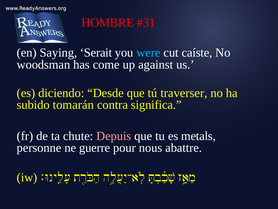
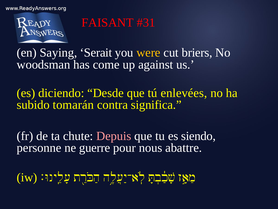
HOMBRE: HOMBRE -> FAISANT (108, 23)
were colour: light blue -> yellow (148, 52)
caíste: caíste -> briers (197, 52)
traverser: traverser -> enlevées (184, 93)
metals: metals -> siendo (198, 136)
